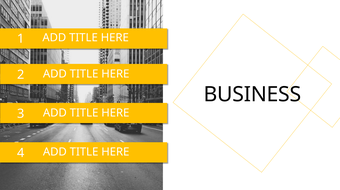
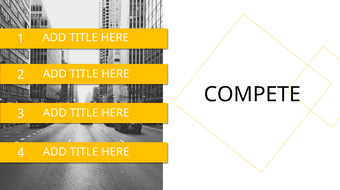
BUSINESS: BUSINESS -> COMPETE (252, 95)
